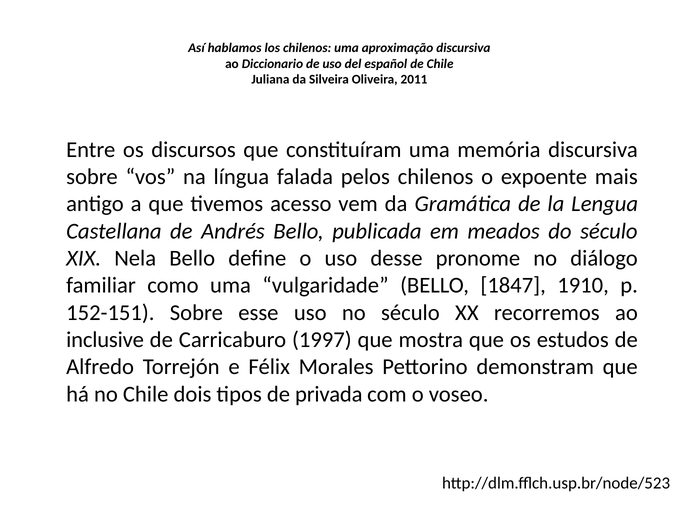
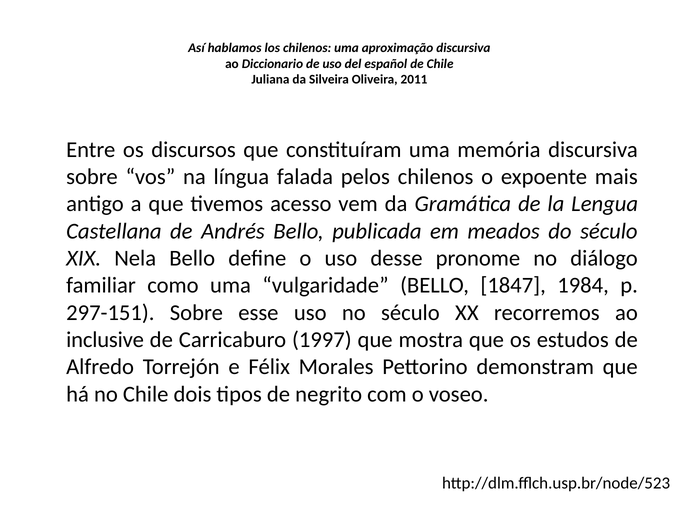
1910: 1910 -> 1984 (583, 286)
152-151: 152-151 -> 297-151 (110, 313)
privada: privada -> negrito (329, 394)
